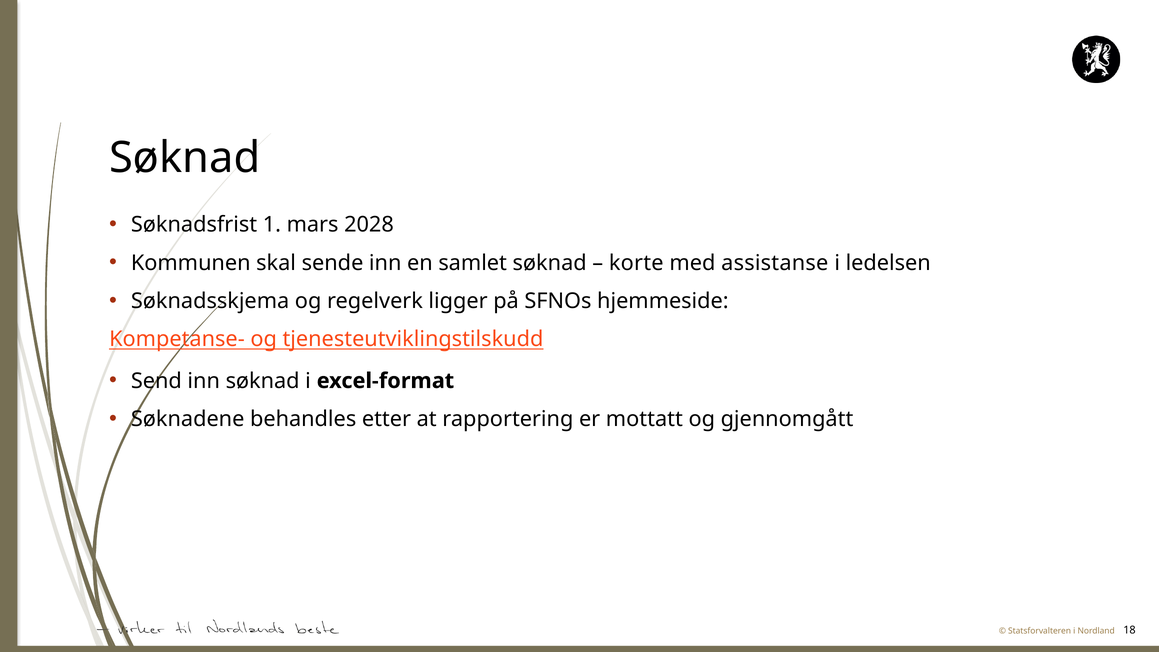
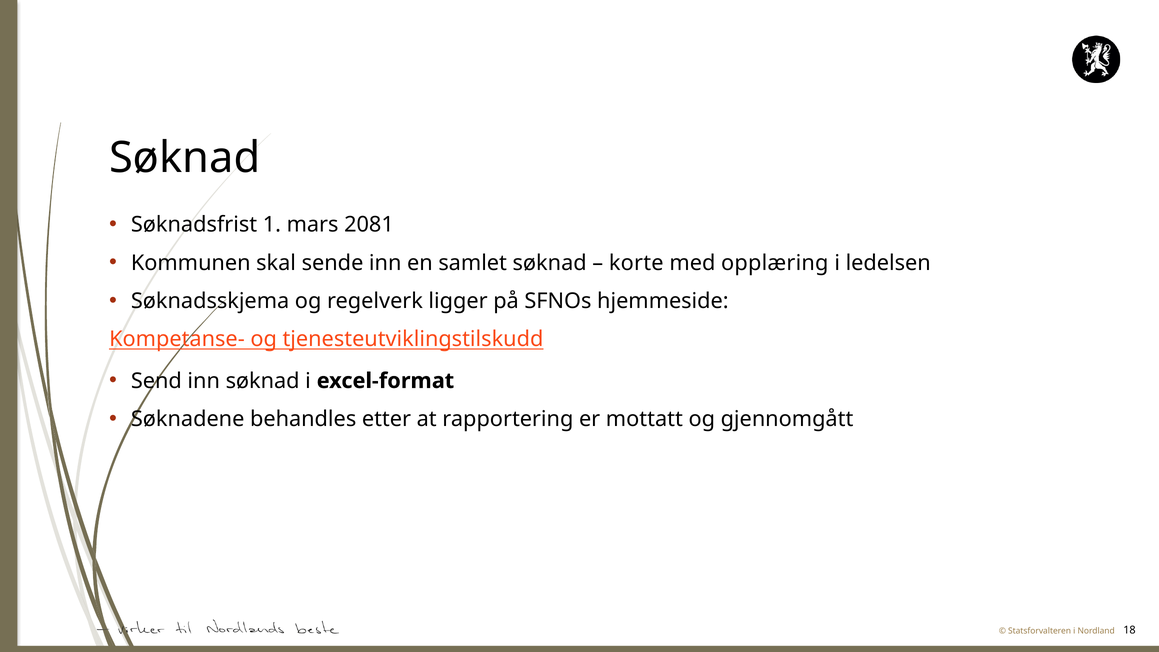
2028: 2028 -> 2081 (369, 225)
assistanse: assistanse -> opplæring (775, 263)
